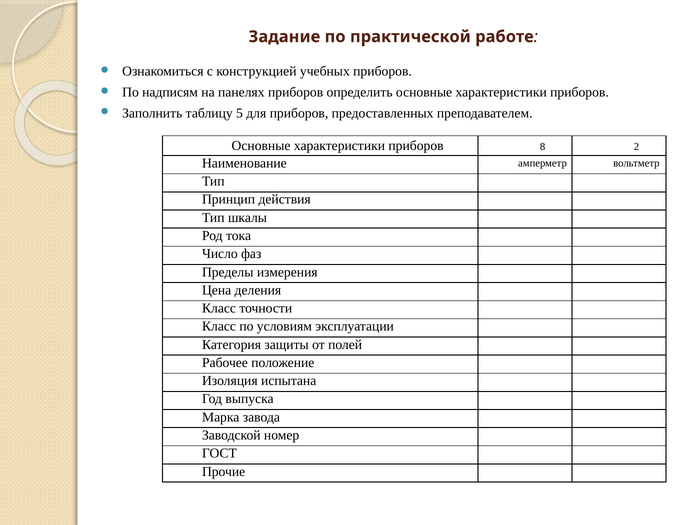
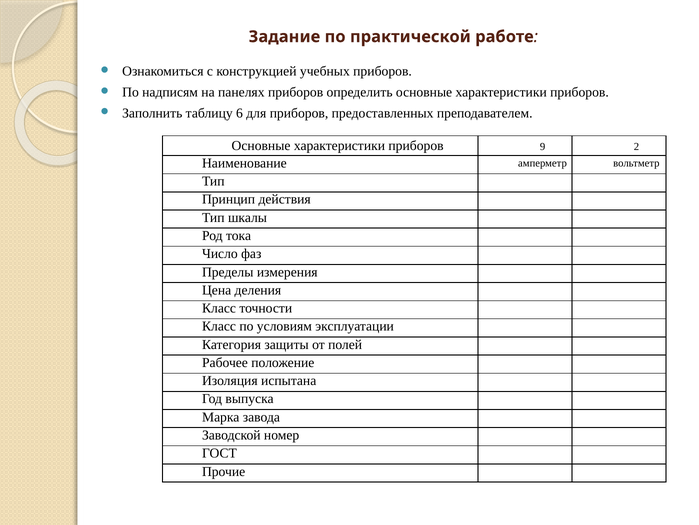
5: 5 -> 6 (240, 113)
8: 8 -> 9 (543, 146)
